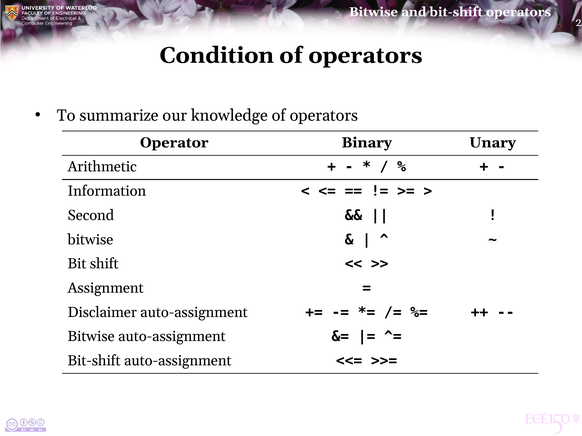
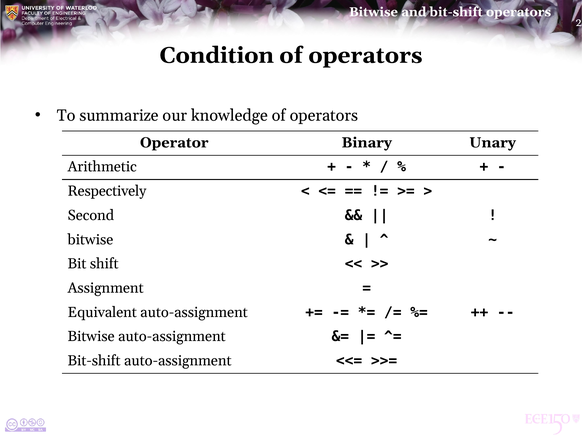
Information: Information -> Respectively (107, 191)
Disclaimer: Disclaimer -> Equivalent (102, 313)
